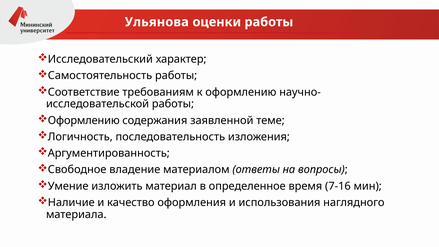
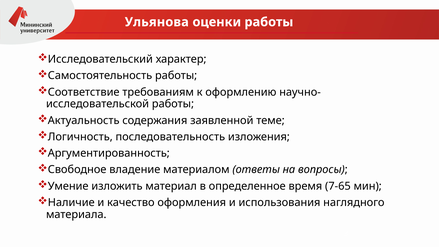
Оформлению: Оформлению -> Актуальность (84, 120)
7-16: 7-16 -> 7-65 (338, 186)
